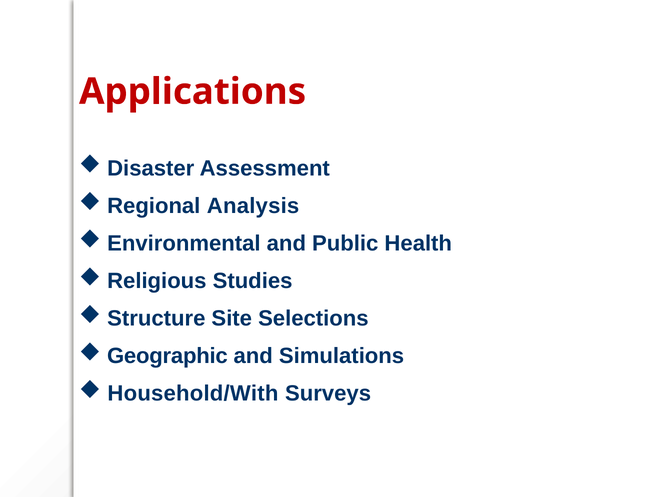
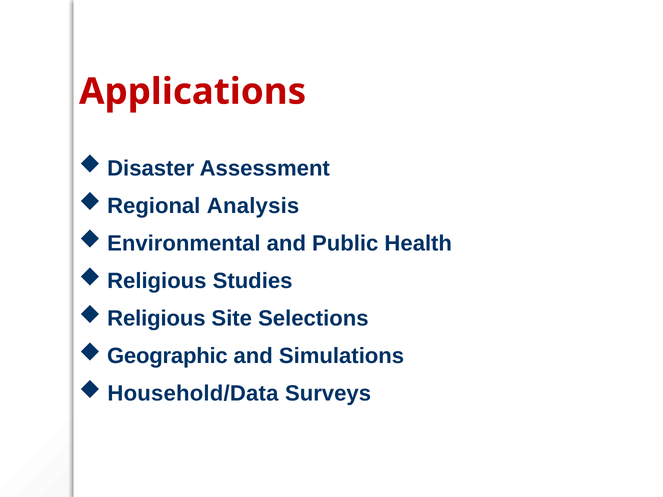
Structure: Structure -> Religious (156, 319)
Household/With: Household/With -> Household/Data (193, 394)
